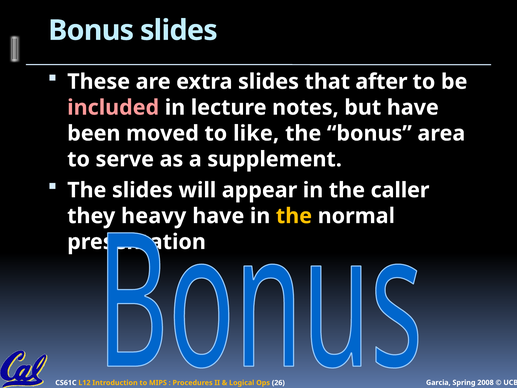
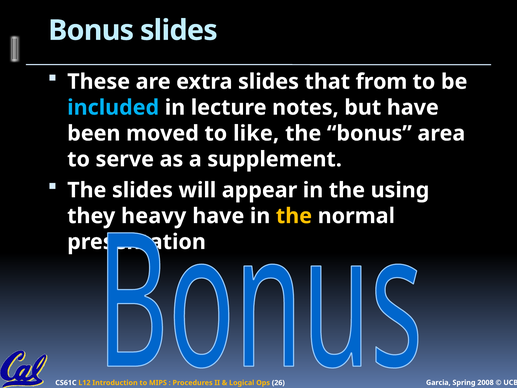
after: after -> from (381, 82)
included colour: pink -> light blue (113, 107)
caller: caller -> using (400, 190)
